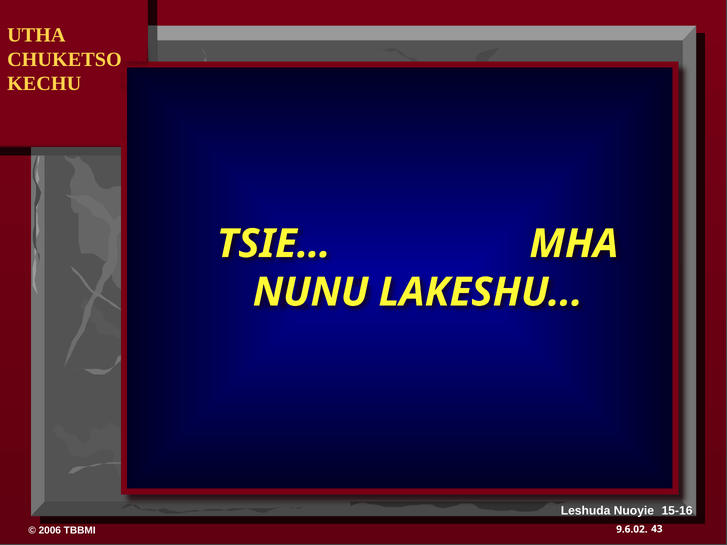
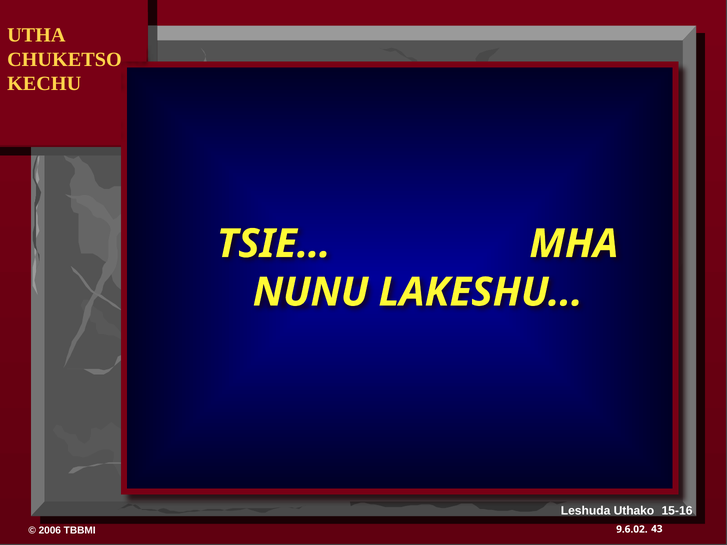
Nuoyie: Nuoyie -> Uthako (634, 511)
